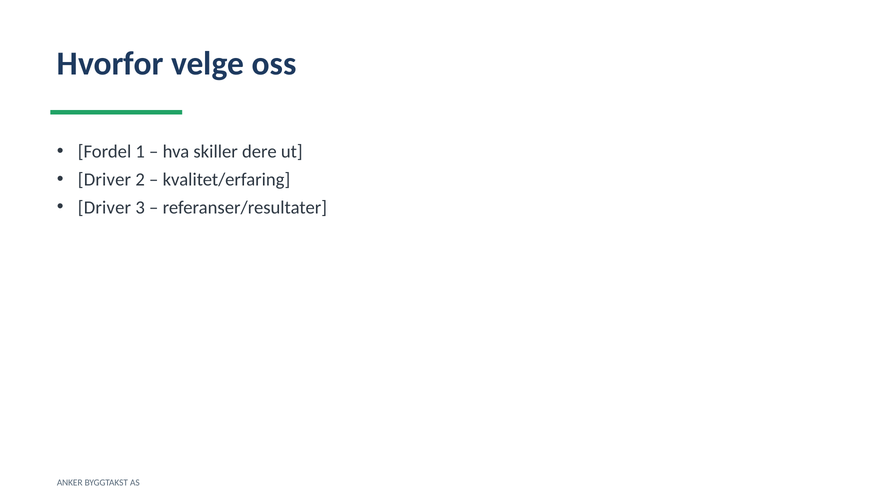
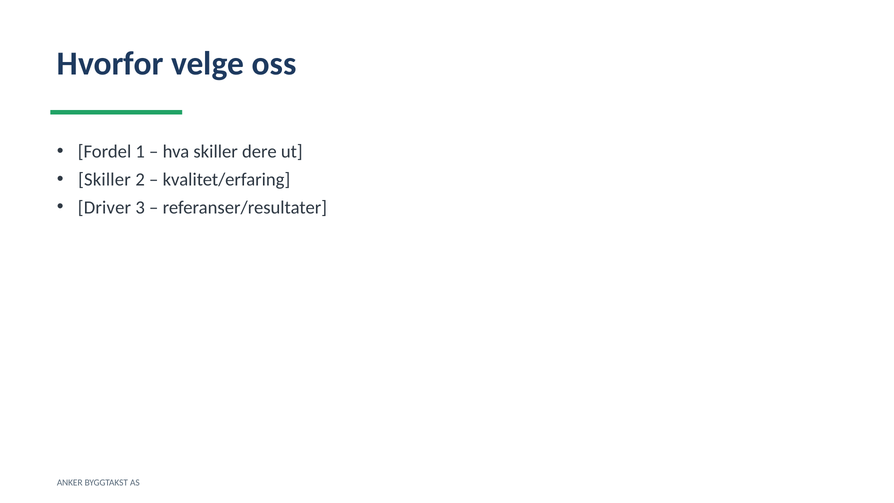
Driver: Driver -> Skiller (104, 179)
